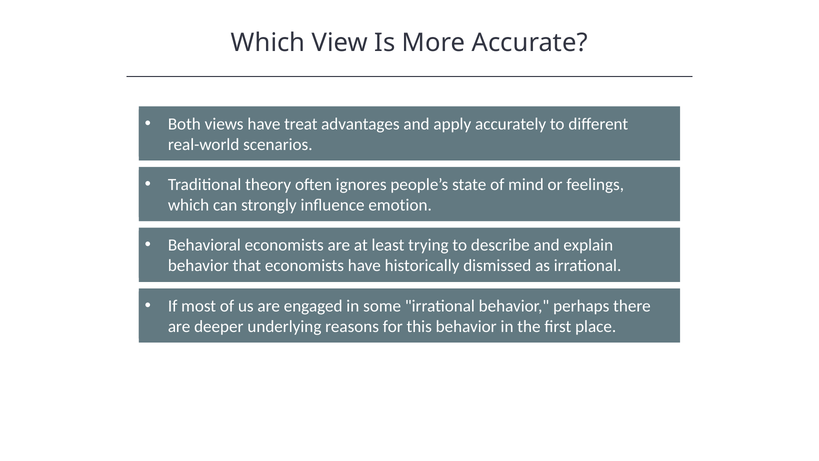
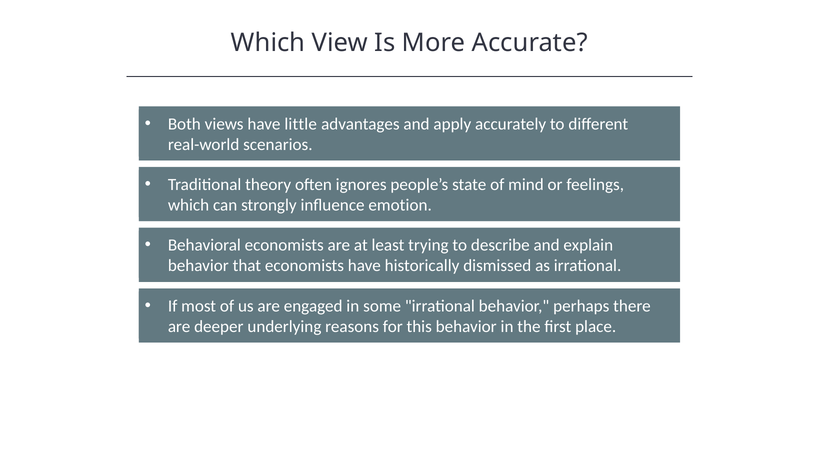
treat: treat -> little (301, 124)
